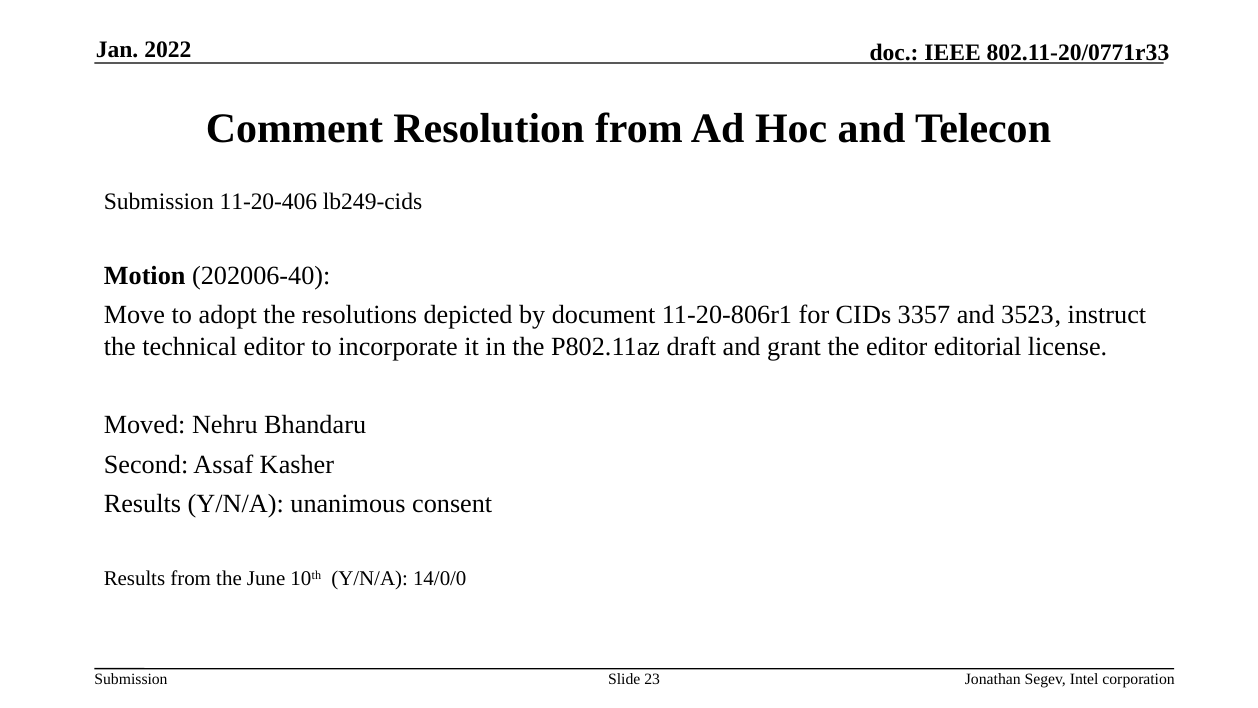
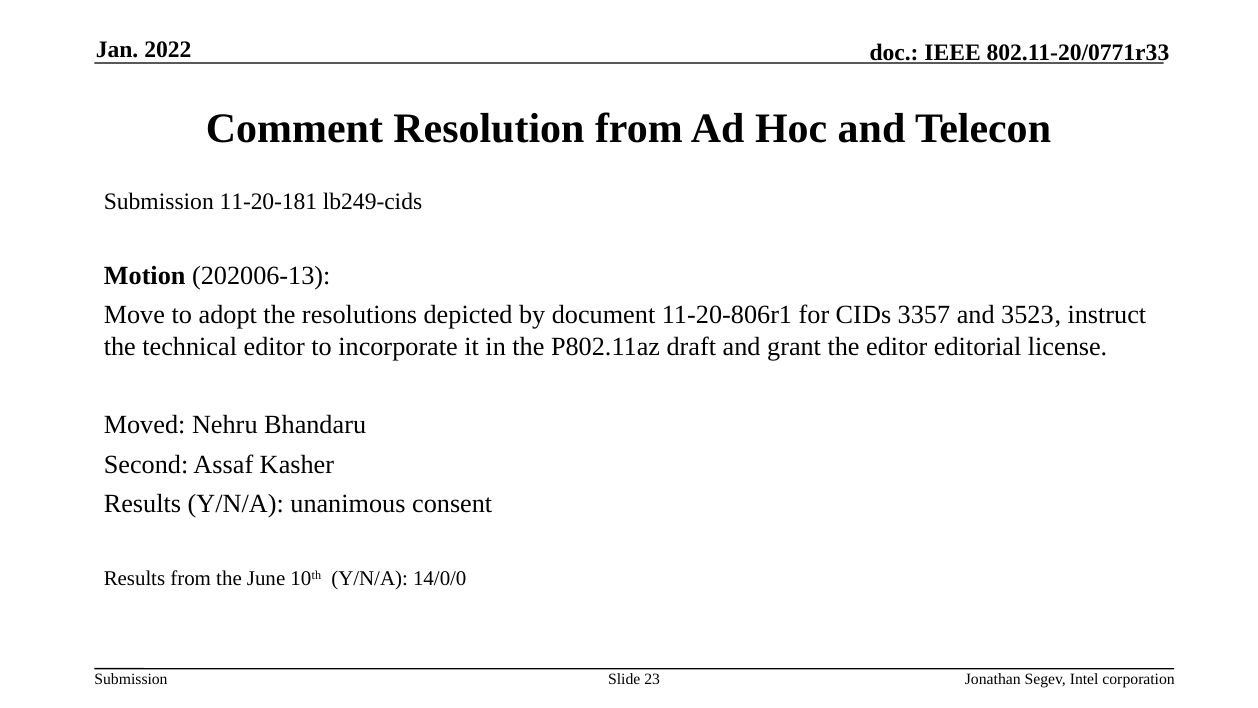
11-20-406: 11-20-406 -> 11-20-181 (268, 201)
202006-40: 202006-40 -> 202006-13 (261, 275)
